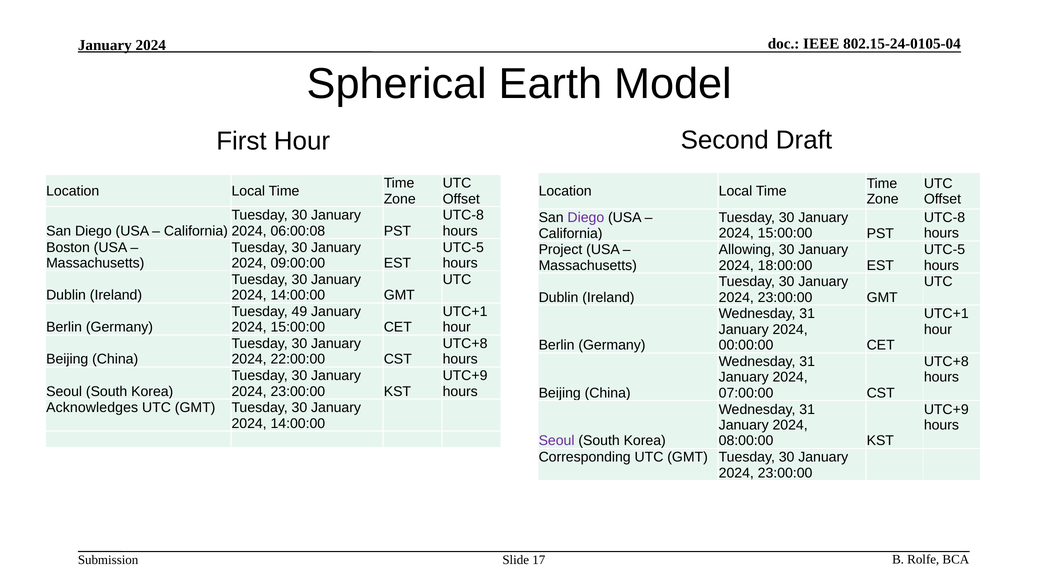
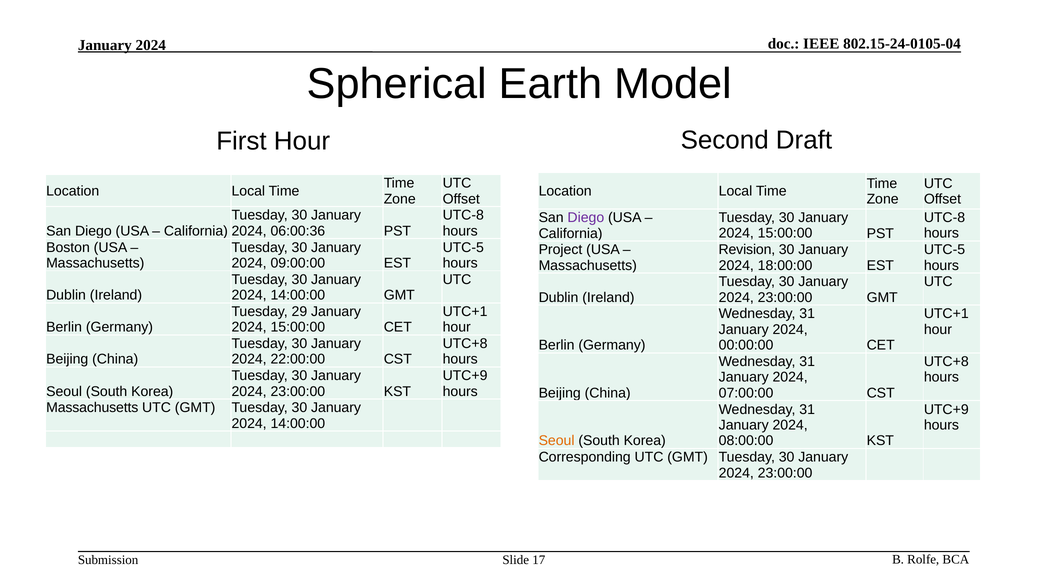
06:00:08: 06:00:08 -> 06:00:36 (298, 231)
Allowing: Allowing -> Revision (747, 250)
49: 49 -> 29 (299, 312)
Acknowledges: Acknowledges -> Massachusetts (92, 408)
Seoul colour: purple -> orange (557, 441)
